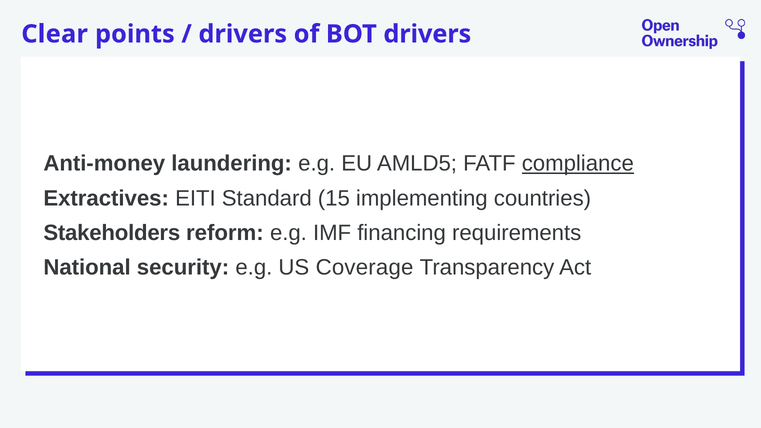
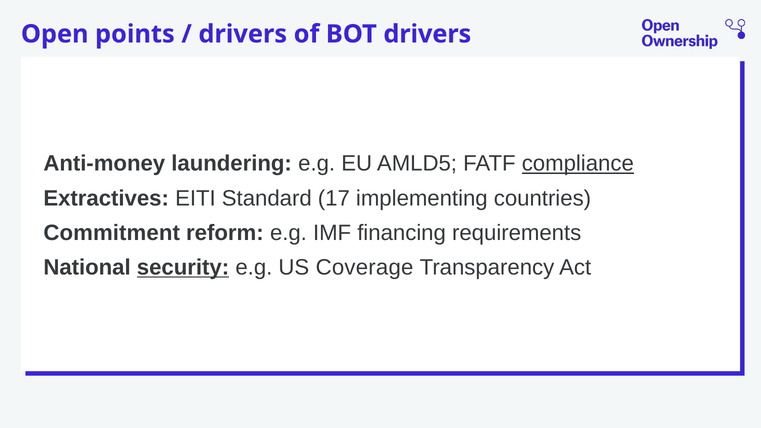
Clear: Clear -> Open (55, 34)
15: 15 -> 17 (334, 198)
Stakeholders: Stakeholders -> Commitment (112, 233)
security underline: none -> present (183, 267)
